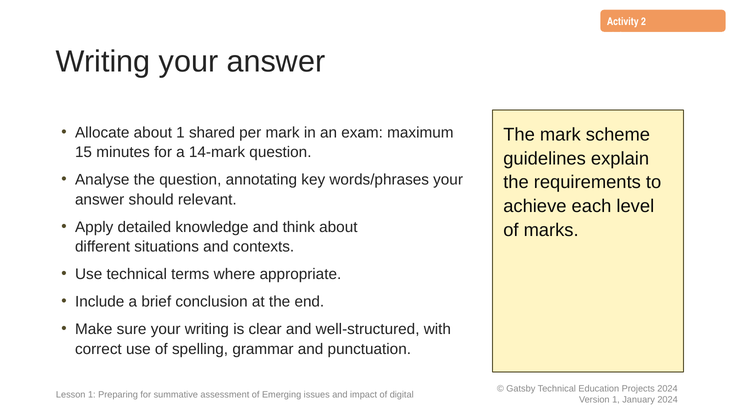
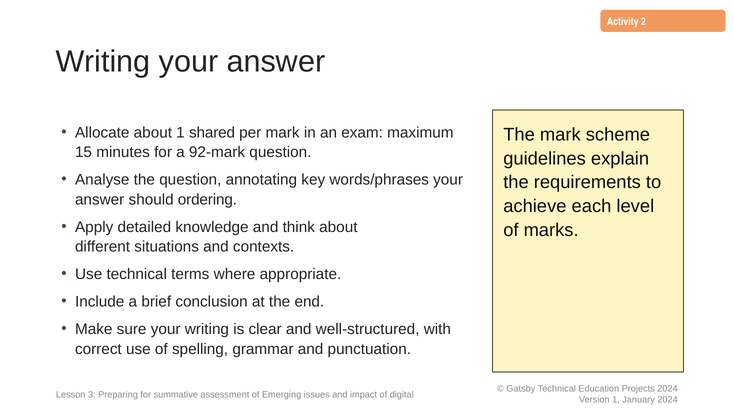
14-mark: 14-mark -> 92-mark (217, 152)
relevant: relevant -> ordering (207, 200)
Lesson 1: 1 -> 3 (92, 395)
